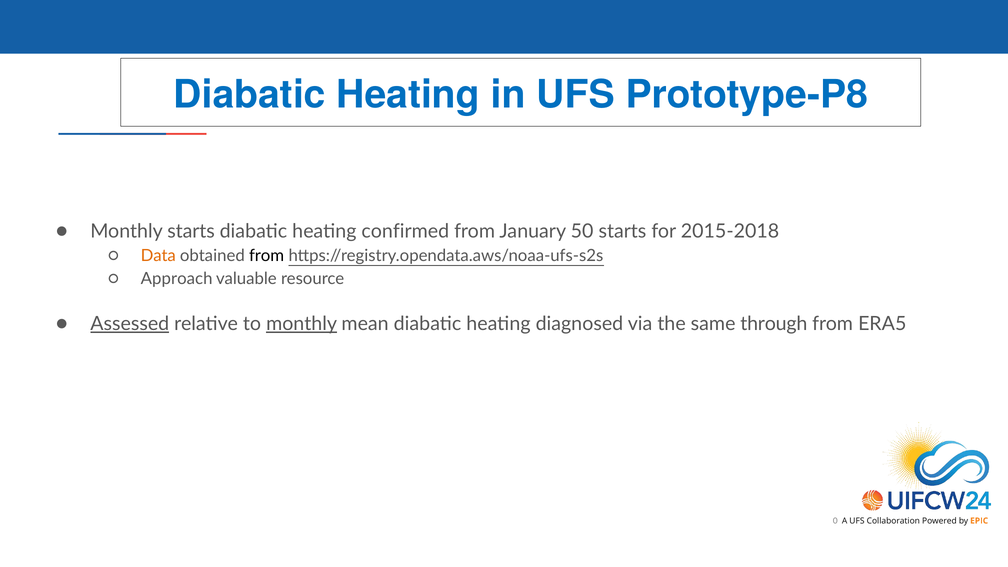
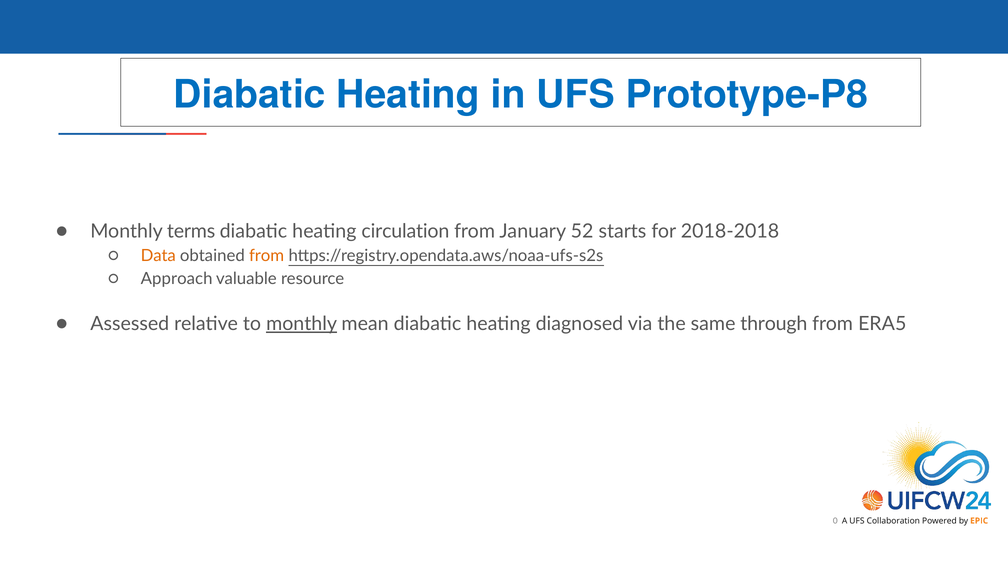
Monthly starts: starts -> terms (191, 231)
confirmed: confirmed -> circulation (405, 231)
50: 50 -> 52 (582, 231)
2015-2018: 2015-2018 -> 2018-2018 (730, 231)
from colour: black -> orange (267, 256)
Assessed underline: present -> none (130, 324)
